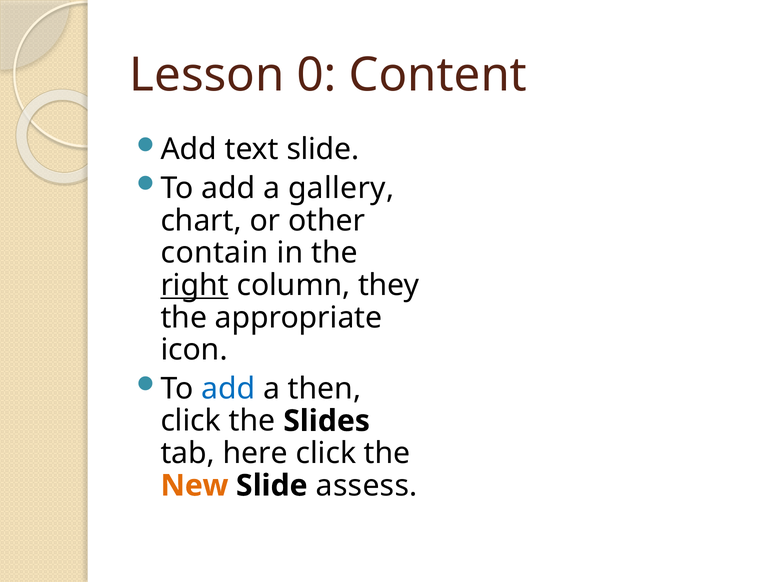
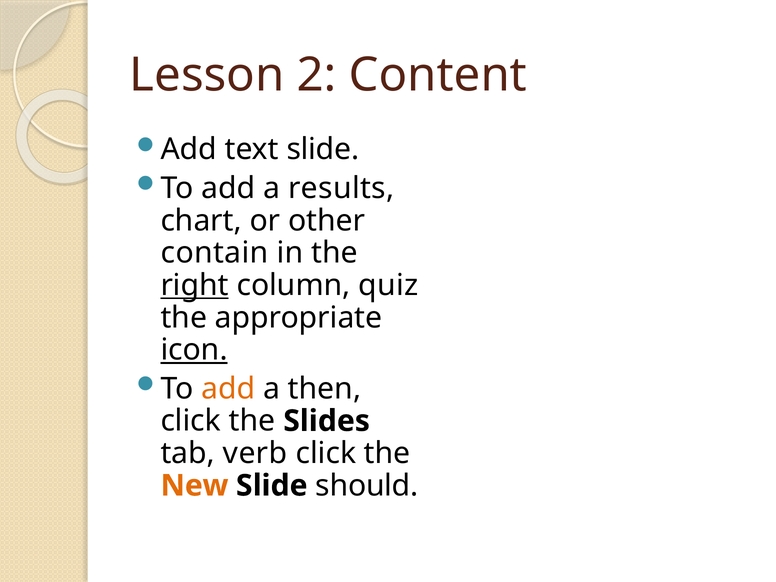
0: 0 -> 2 (317, 75)
gallery: gallery -> results (341, 188)
they: they -> quiz (388, 285)
icon underline: none -> present (194, 350)
add colour: blue -> orange (228, 389)
here: here -> verb (255, 453)
assess: assess -> should (367, 486)
